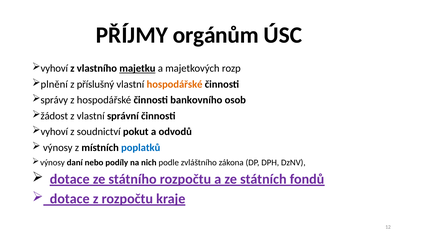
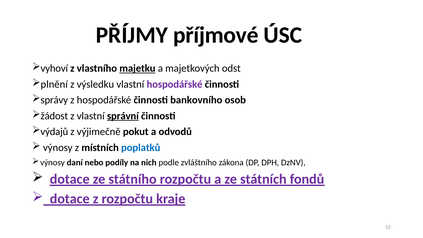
orgánům: orgánům -> příjmové (216, 35)
rozp: rozp -> odst (231, 68)
příslušný: příslušný -> výsledku (95, 84)
hospodářské colour: orange -> purple (175, 84)
správní underline: none -> present (123, 116)
vyhoví: vyhoví -> výdajů (54, 132)
soudnictví: soudnictví -> výjimečně (99, 132)
